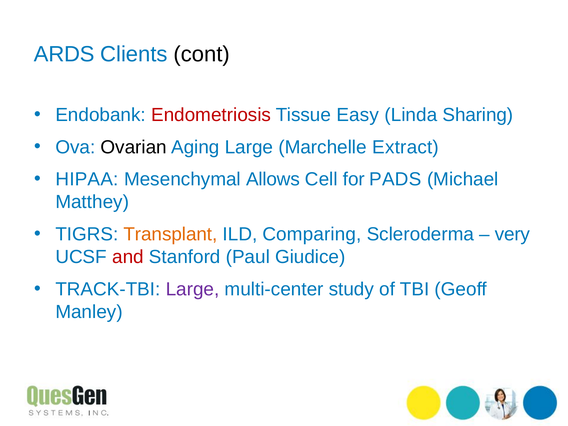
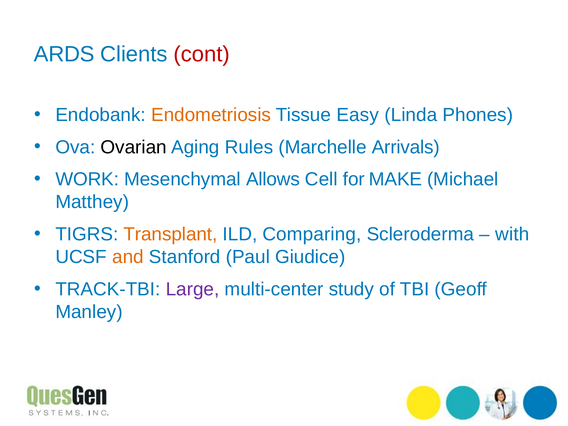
cont colour: black -> red (202, 54)
Endometriosis colour: red -> orange (211, 115)
Sharing: Sharing -> Phones (478, 115)
Aging Large: Large -> Rules (249, 147)
Extract: Extract -> Arrivals (406, 147)
HIPAA: HIPAA -> WORK (87, 179)
PADS: PADS -> MAKE (396, 179)
very: very -> with (512, 234)
and colour: red -> orange (128, 257)
